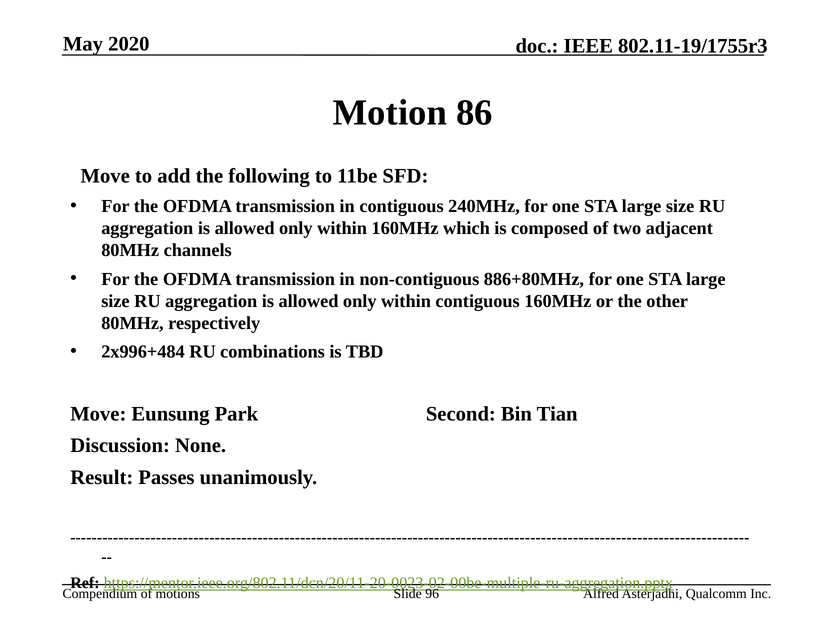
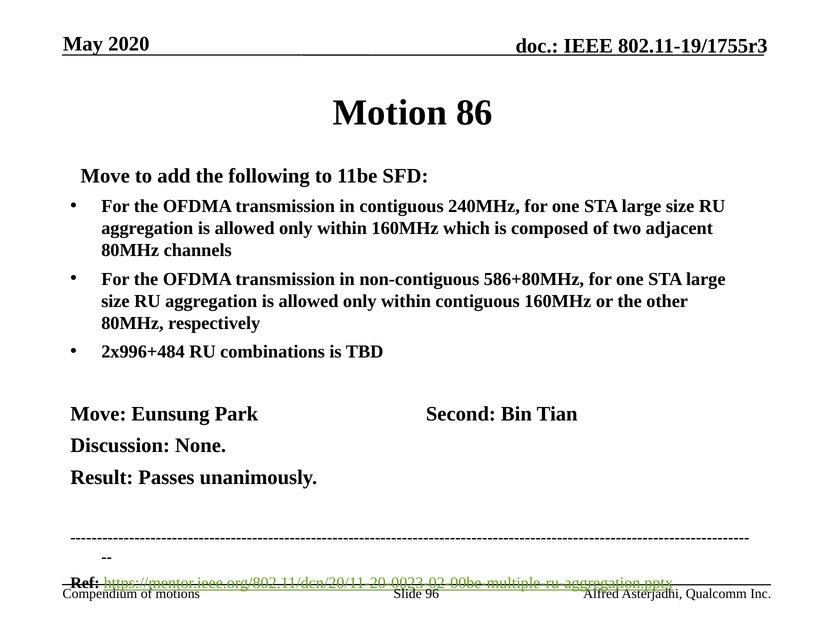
886+80MHz: 886+80MHz -> 586+80MHz (534, 279)
